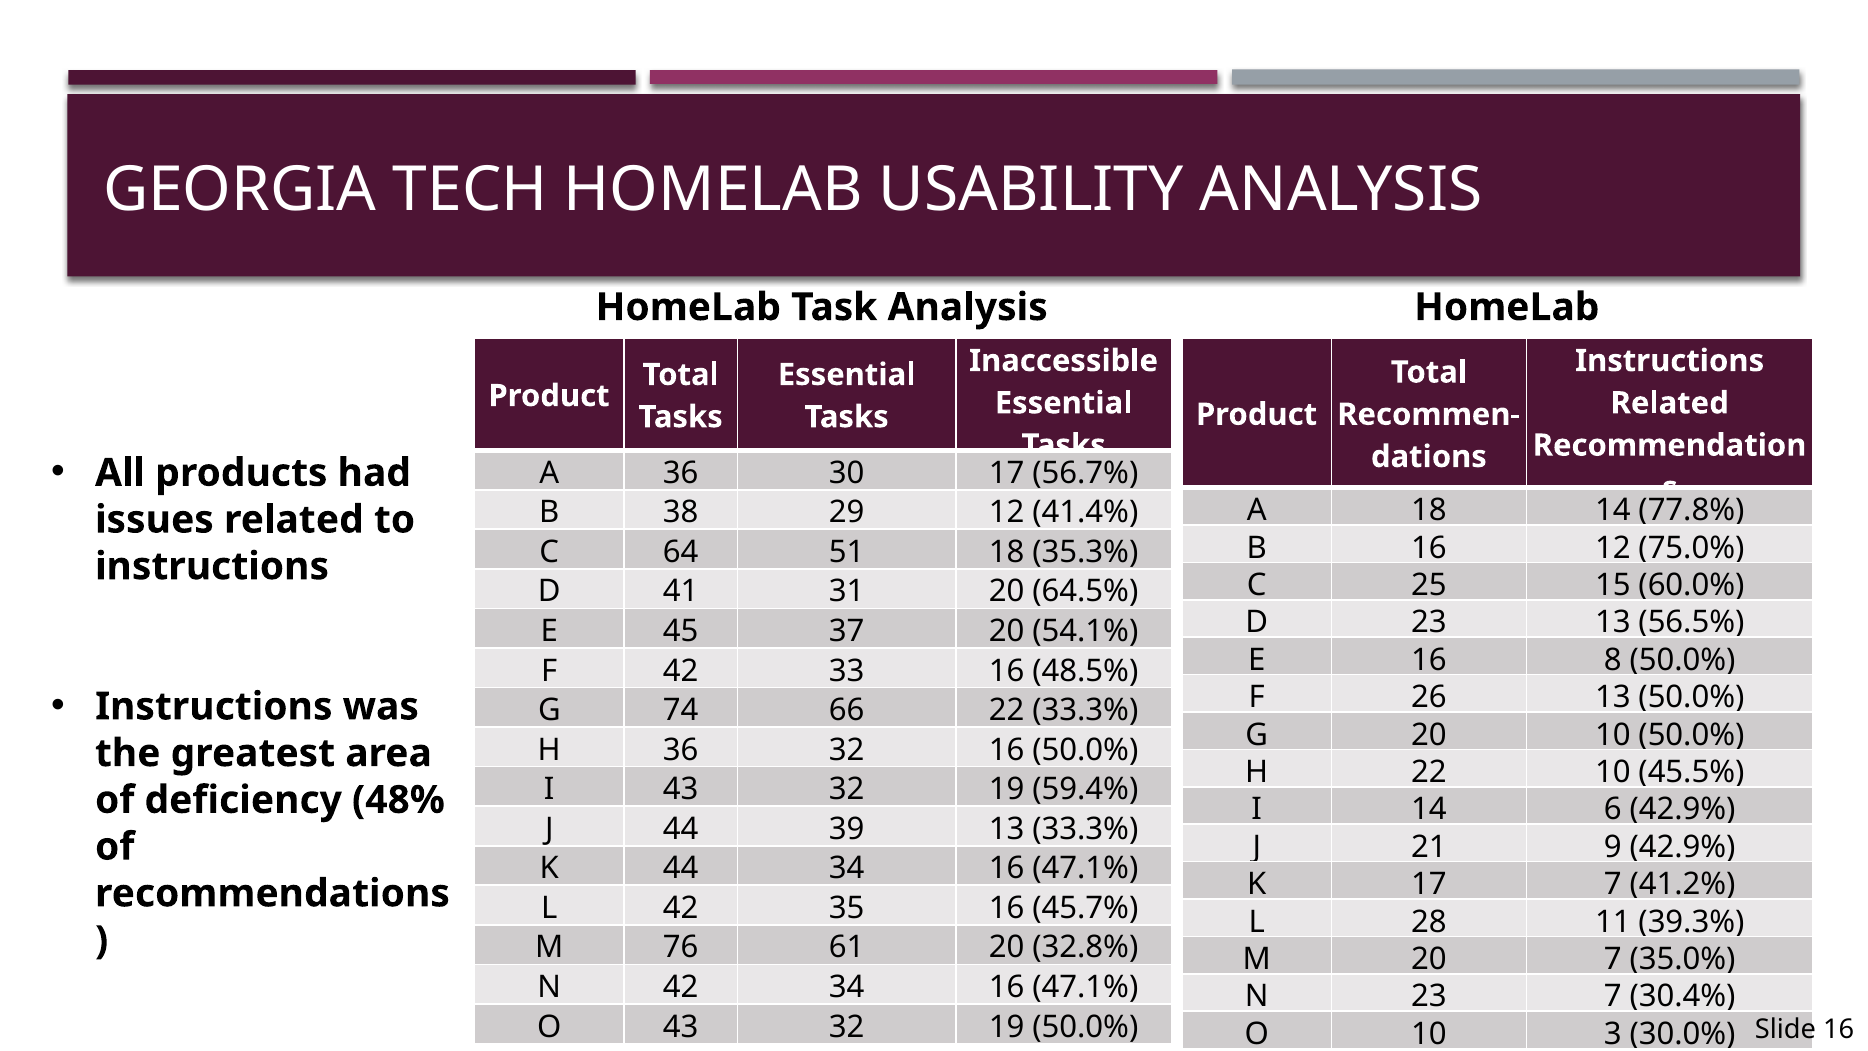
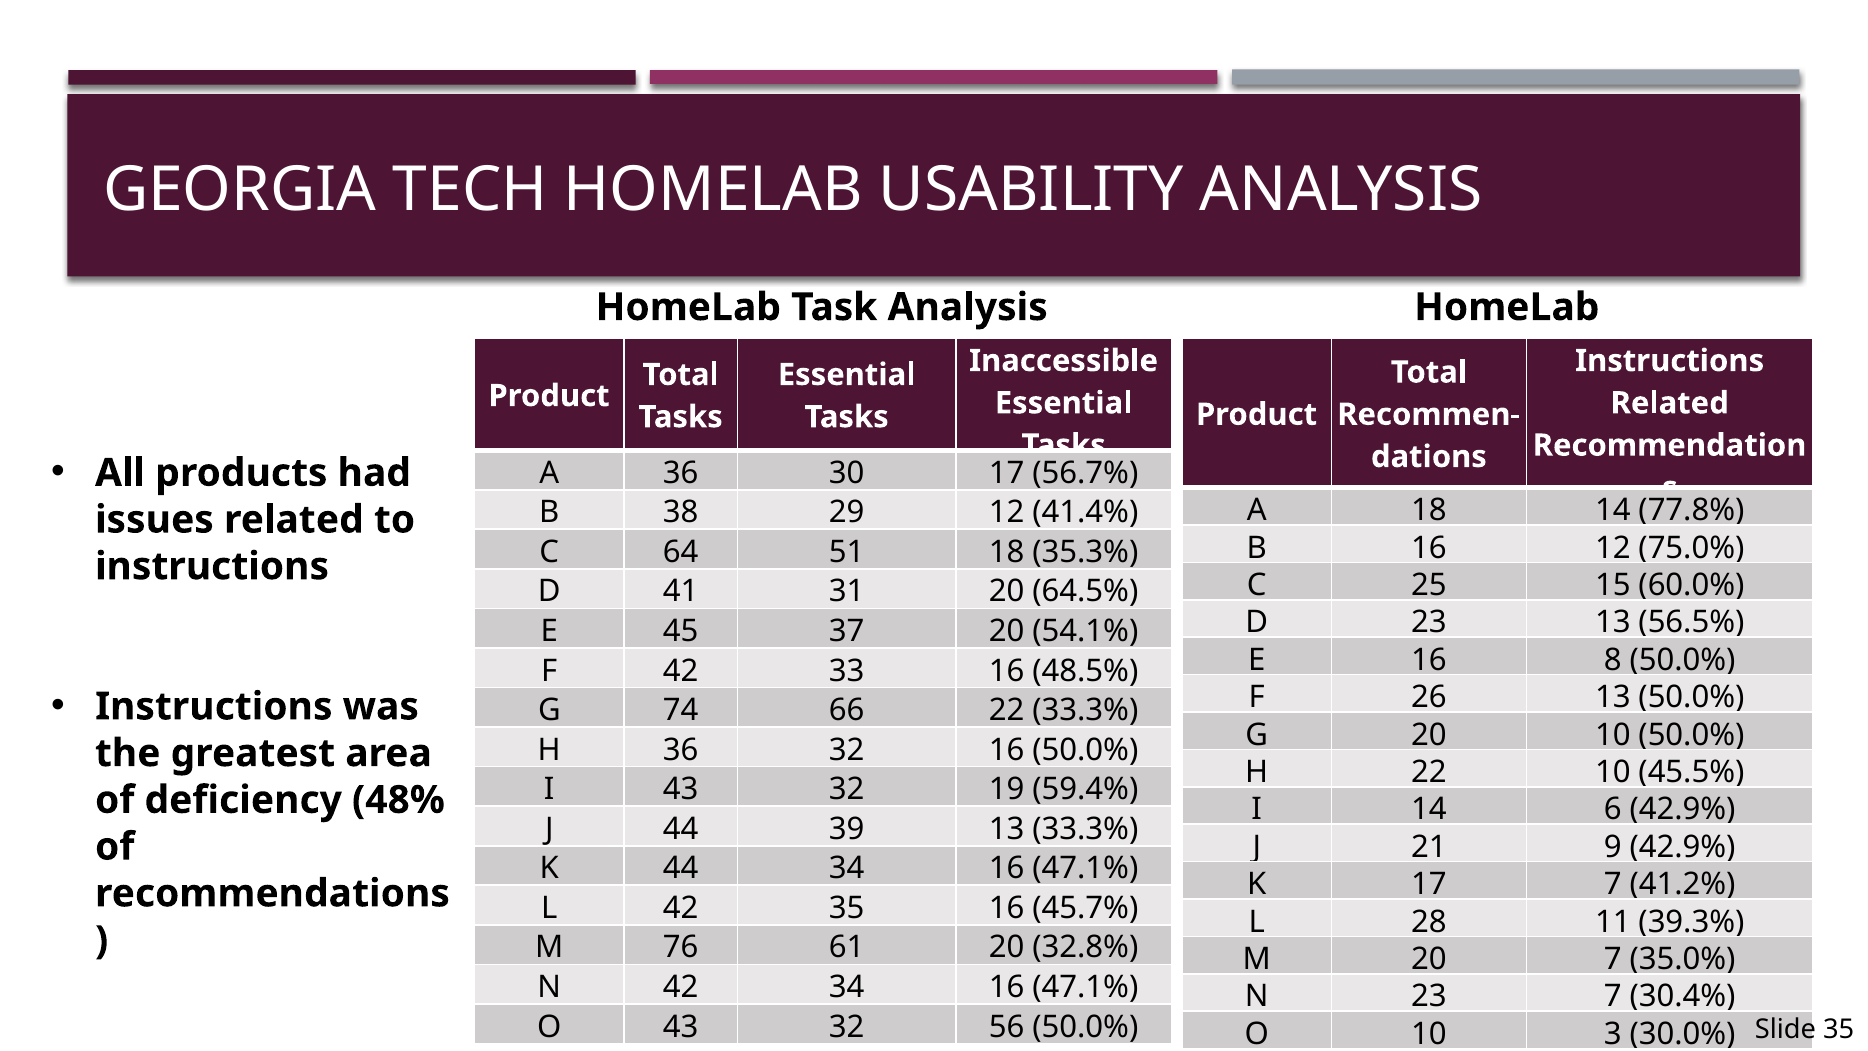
O 43 32 19: 19 -> 56 (1007, 1027)
Slide 16: 16 -> 35 (1839, 1030)
